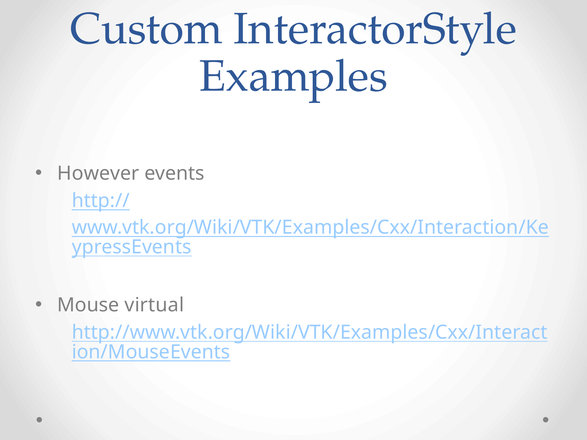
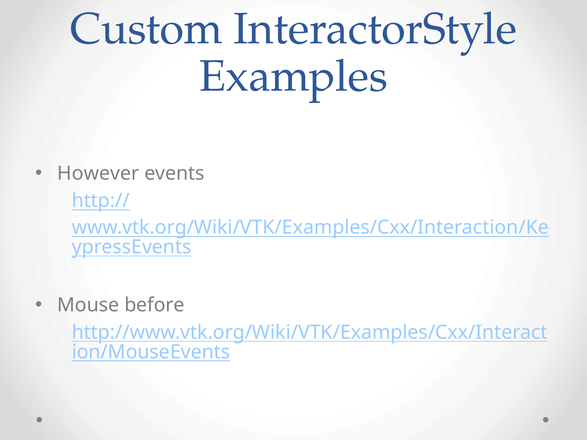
virtual: virtual -> before (154, 305)
